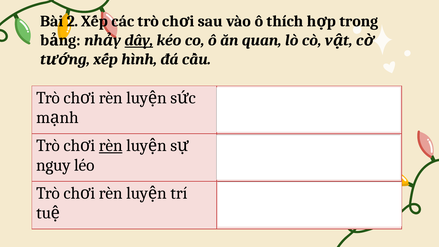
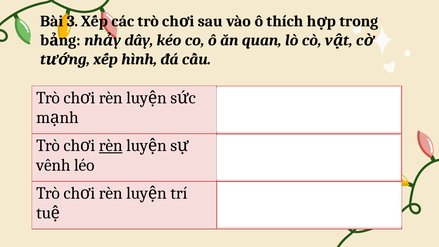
2: 2 -> 3 (72, 21)
dây underline: present -> none (139, 40)
nguy: nguy -> vênh (53, 165)
